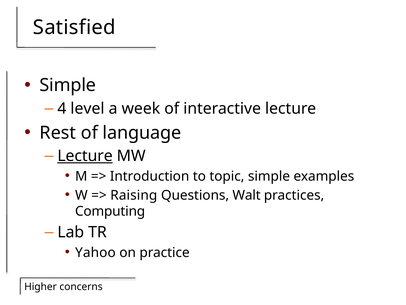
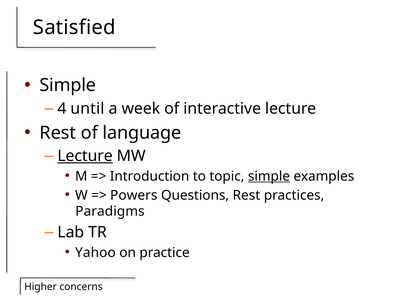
level: level -> until (87, 108)
simple underline: none -> present (269, 176)
Raising: Raising -> Powers (134, 195)
Questions Walt: Walt -> Rest (246, 195)
Computing: Computing -> Paradigms (110, 211)
